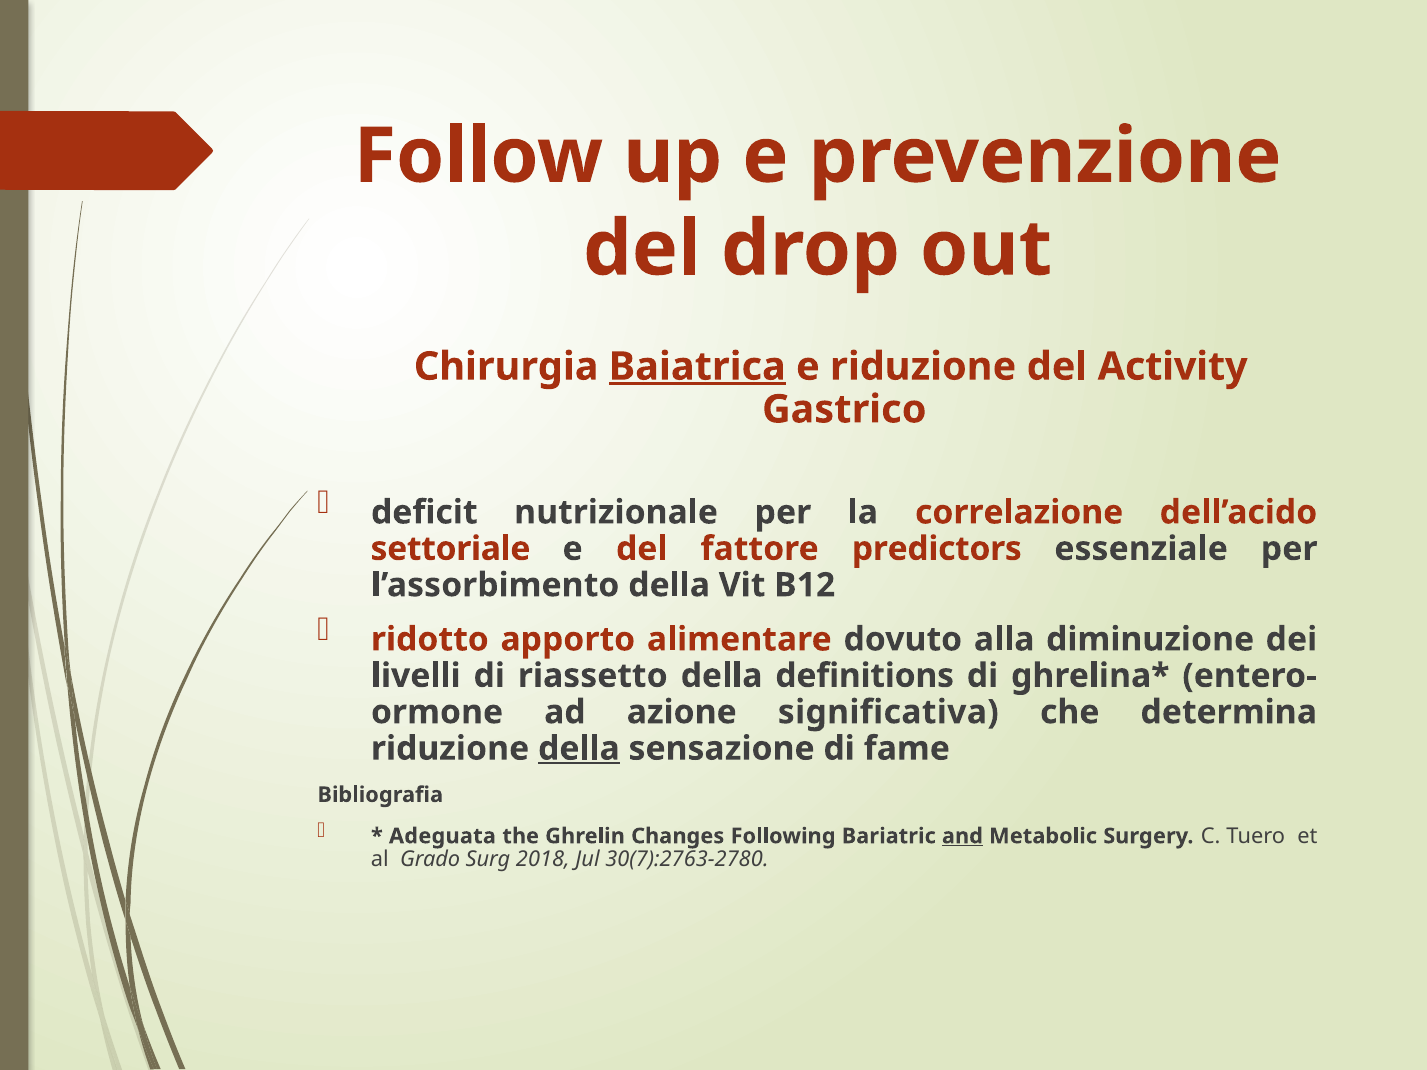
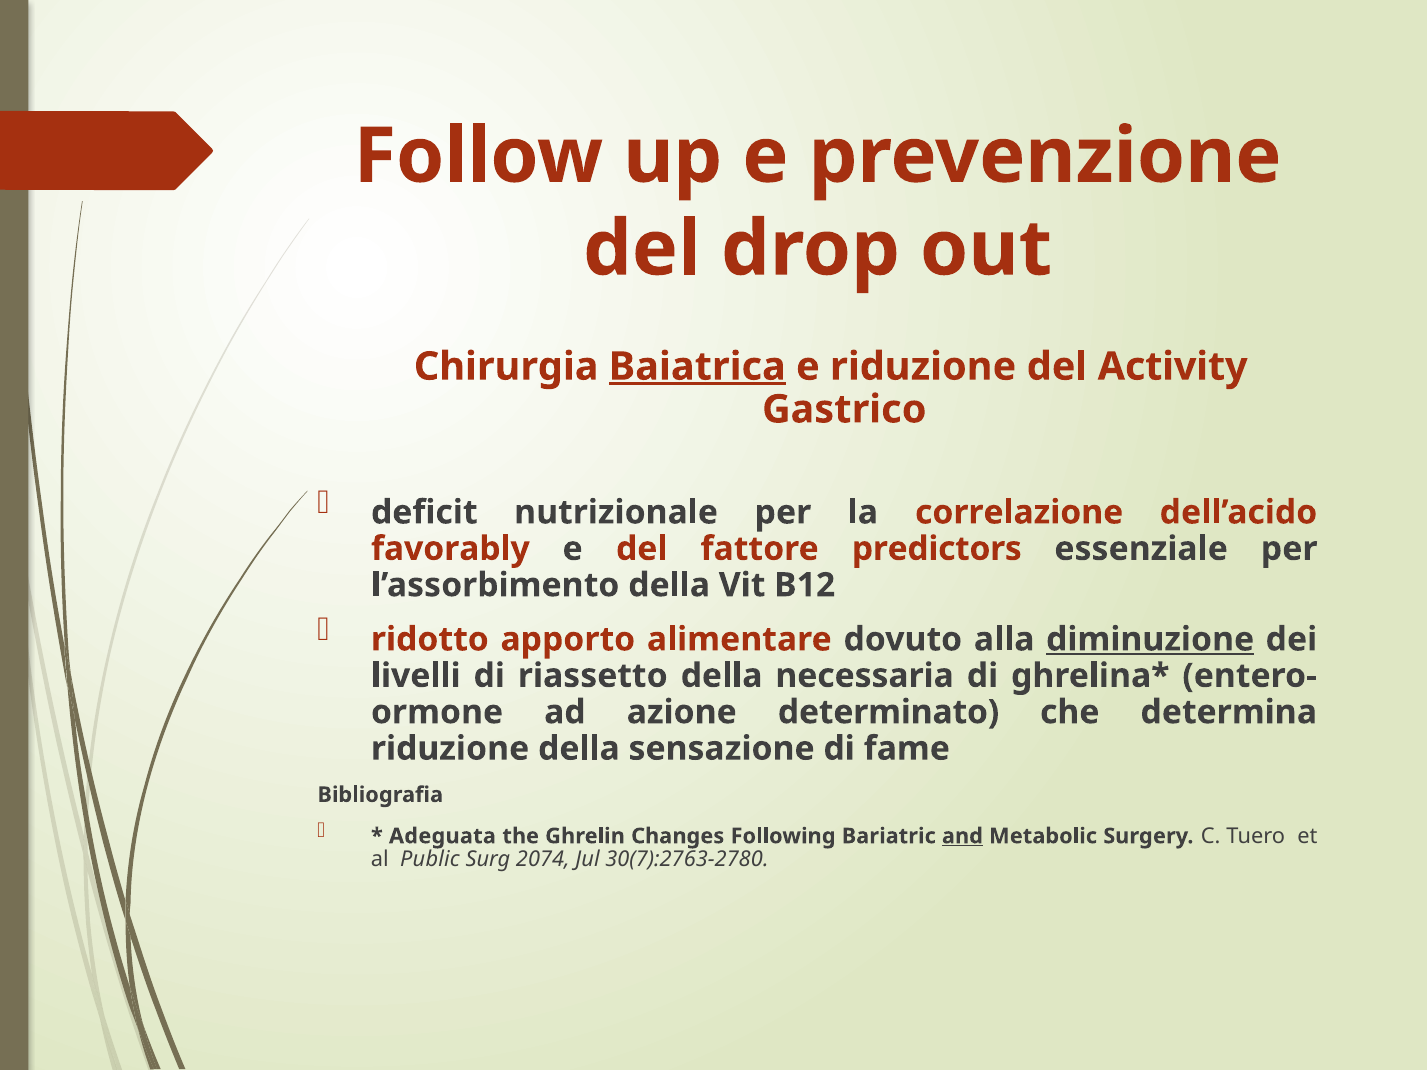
settoriale: settoriale -> favorably (450, 549)
diminuzione underline: none -> present (1150, 640)
definitions: definitions -> necessaria (865, 676)
significativa: significativa -> determinato (889, 712)
della underline: present -> none (579, 749)
Grado: Grado -> Public (430, 860)
2018: 2018 -> 2074 (543, 860)
